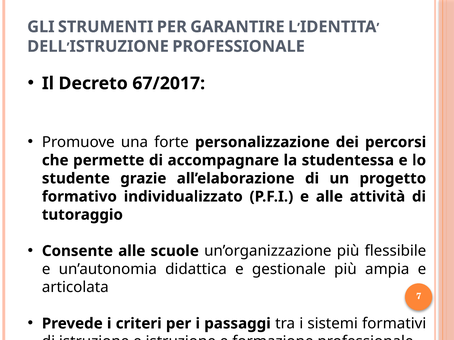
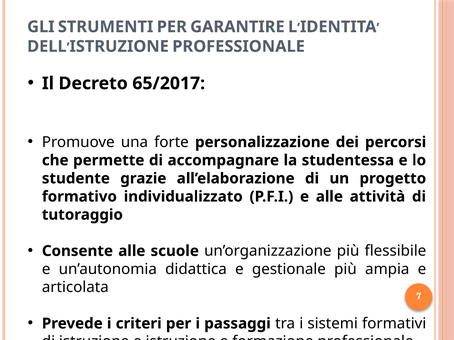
67/2017: 67/2017 -> 65/2017 (169, 84)
